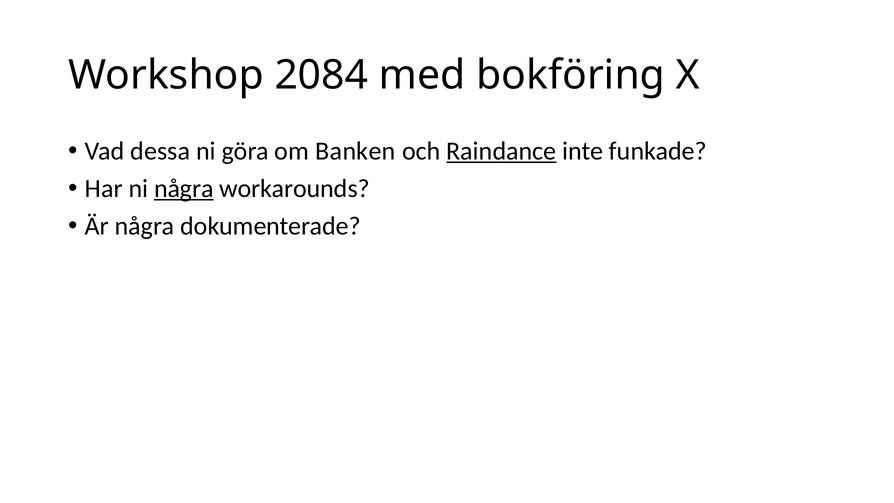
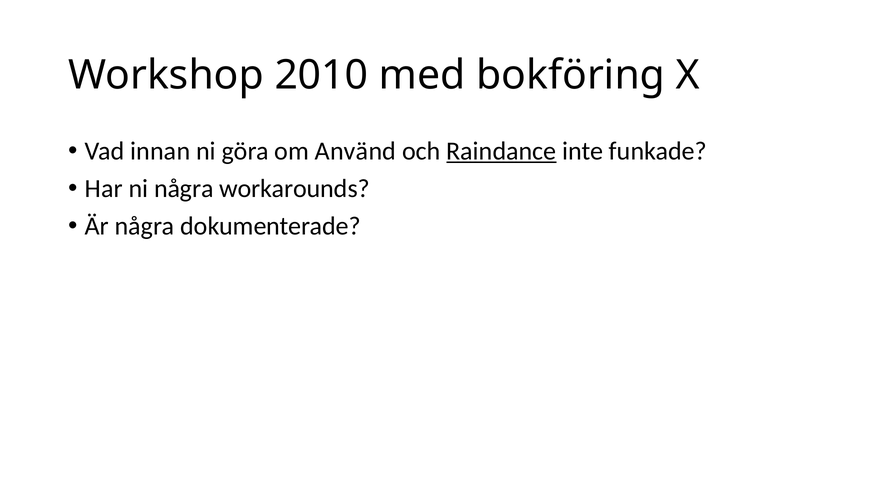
2084: 2084 -> 2010 (321, 75)
dessa: dessa -> innan (160, 151)
Banken: Banken -> Använd (355, 151)
några underline: present -> none (184, 189)
